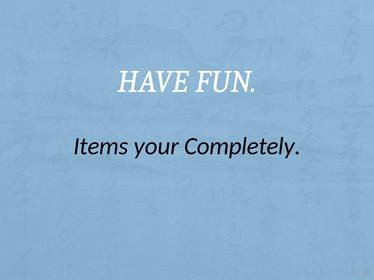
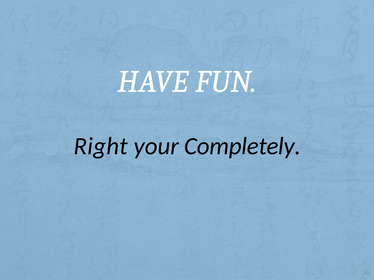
Items: Items -> Right (101, 146)
